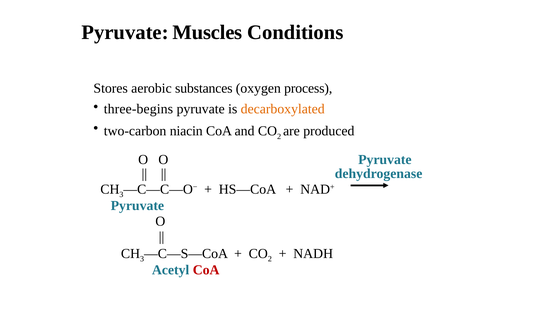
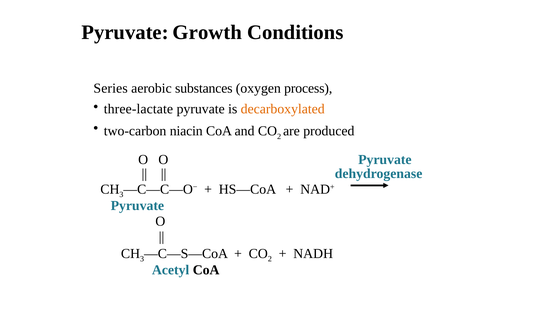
Muscles: Muscles -> Growth (207, 33)
Stores: Stores -> Series (111, 88)
three-begins: three-begins -> three-lactate (138, 109)
CoA colour: red -> black (206, 270)
